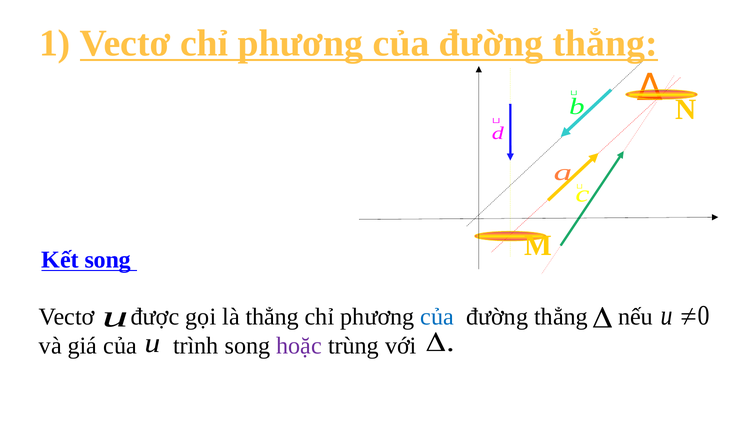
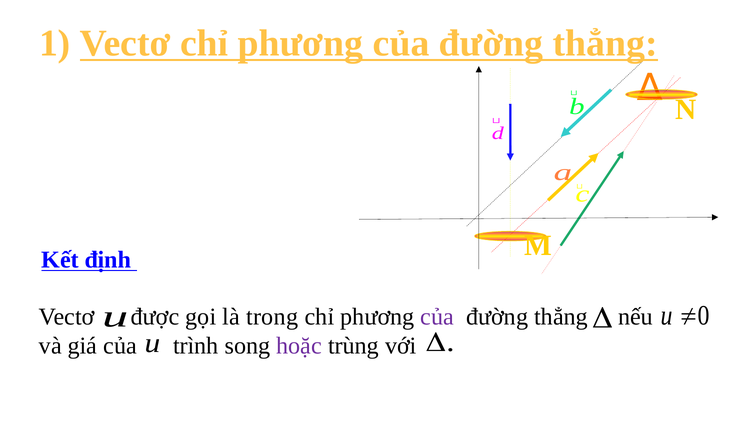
Kết song: song -> định (108, 260)
là thẳng: thẳng -> trong (272, 317)
của colour: blue -> purple (437, 317)
